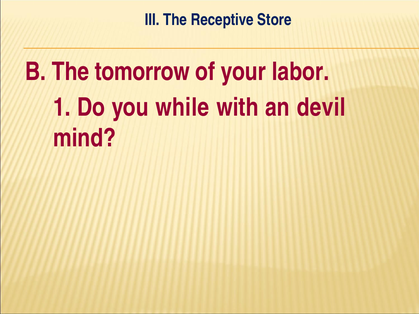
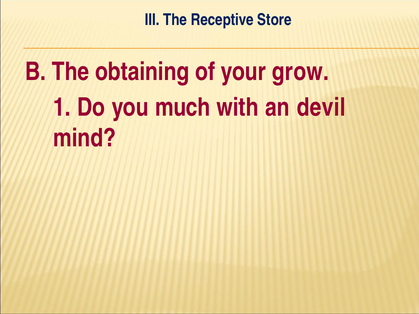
tomorrow: tomorrow -> obtaining (142, 72)
labor: labor -> grow (300, 72)
while: while -> much (183, 108)
